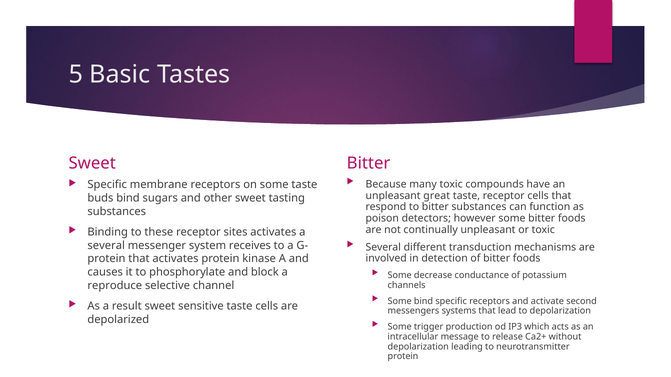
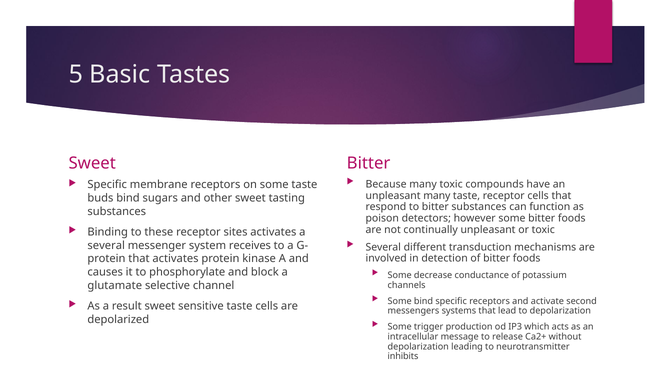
unpleasant great: great -> many (437, 196)
reproduce: reproduce -> glutamate (115, 286)
protein: protein -> inhibits (403, 357)
